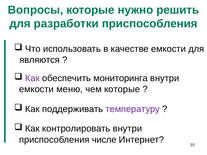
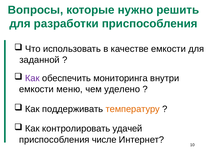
являются: являются -> заданной (39, 60)
чем которые: которые -> уделено (122, 89)
температуру colour: purple -> orange (133, 109)
контролировать внутри: внутри -> удачей (127, 129)
